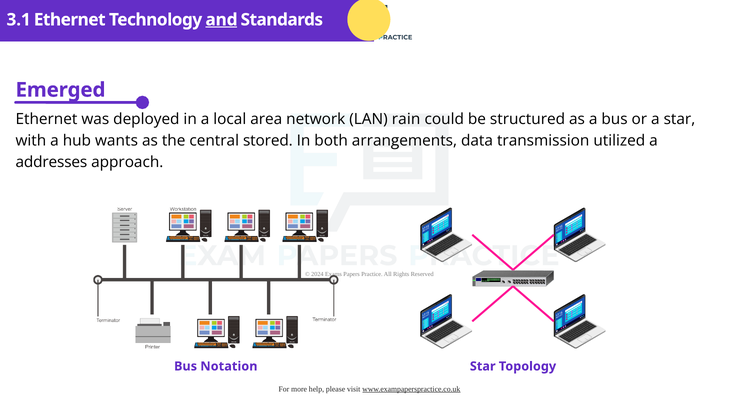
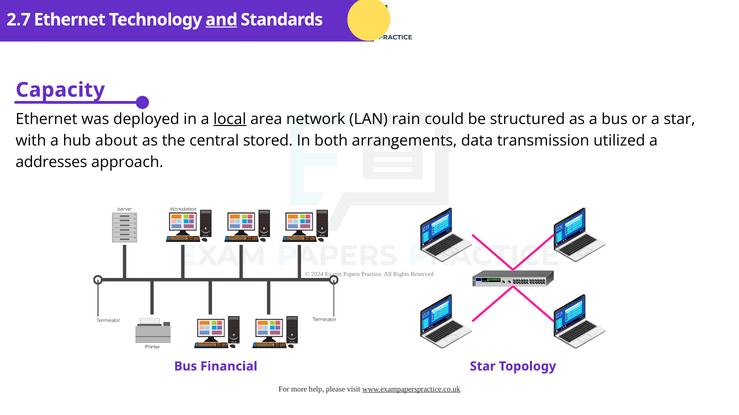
3.1: 3.1 -> 2.7 (19, 20)
Emerged: Emerged -> Capacity (60, 90)
local underline: none -> present (230, 119)
wants: wants -> about (116, 141)
Notation: Notation -> Financial (229, 367)
